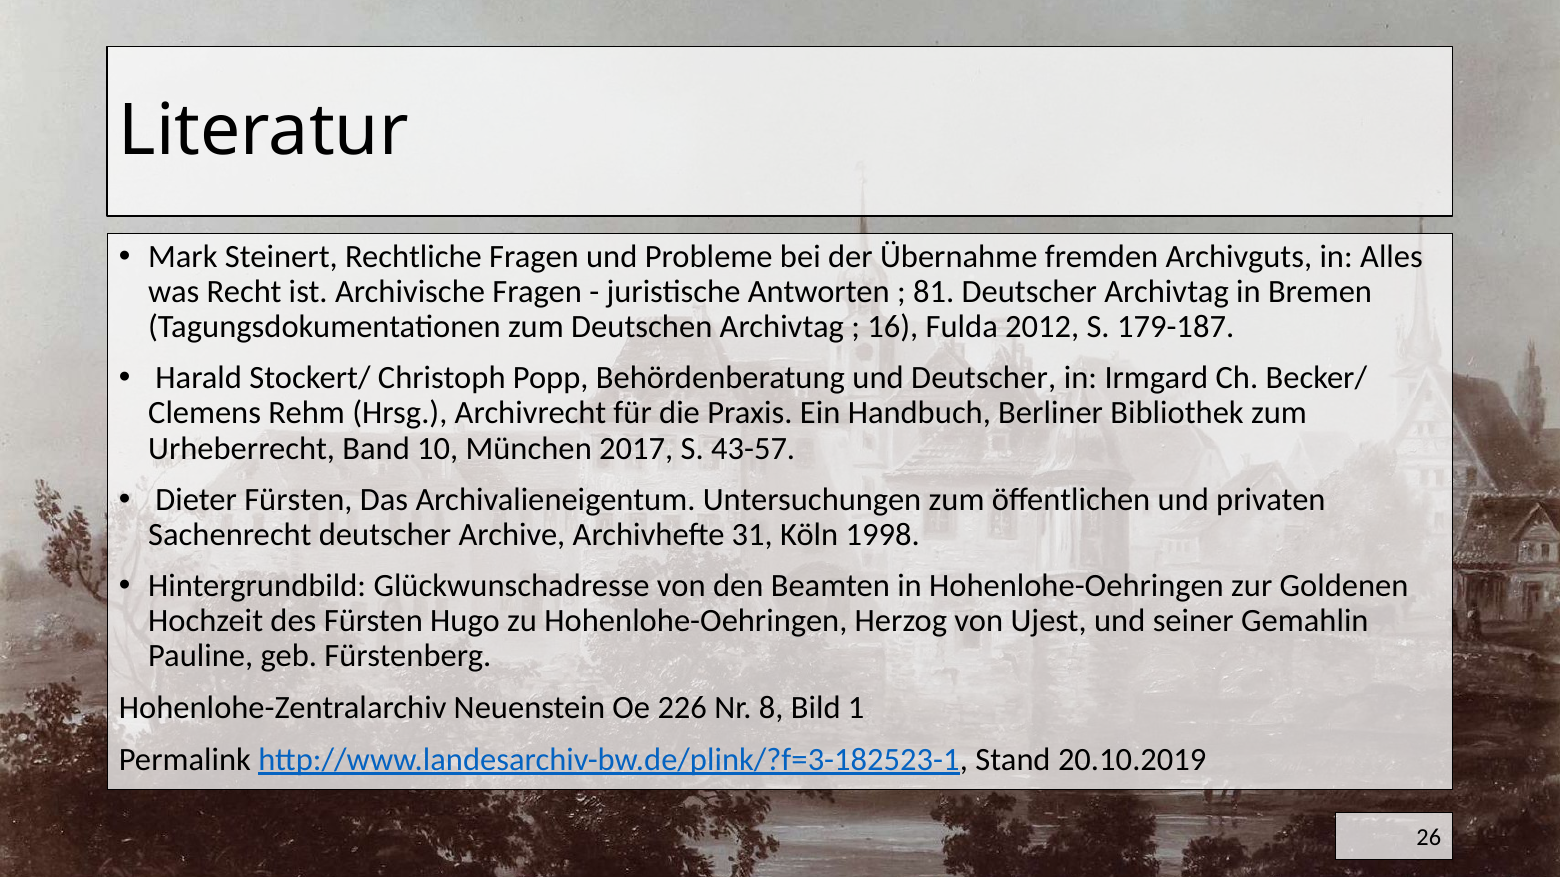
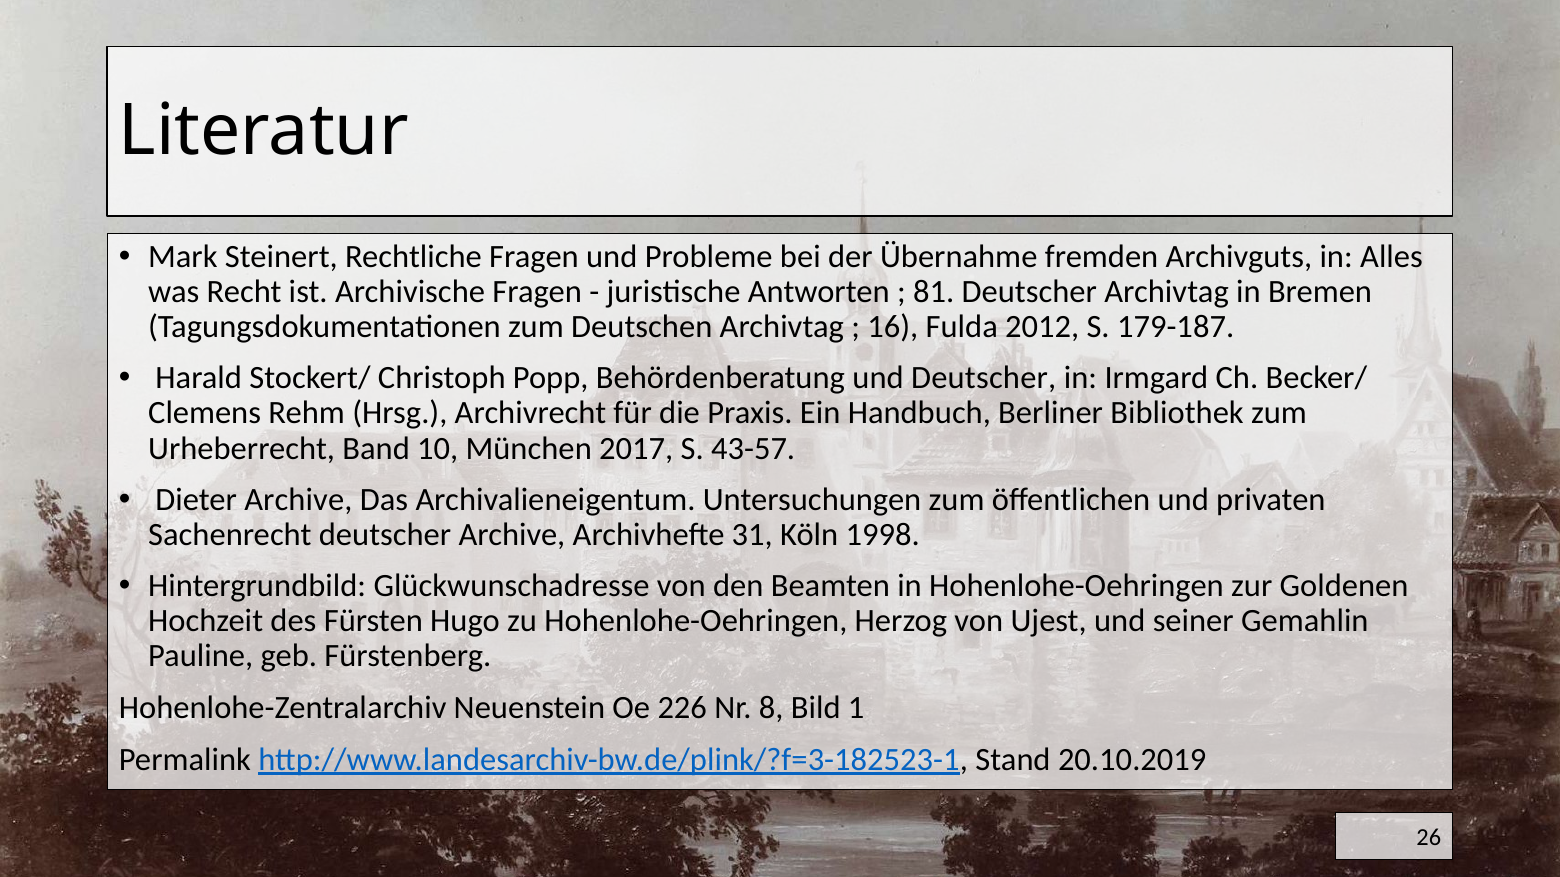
Dieter Fürsten: Fürsten -> Archive (298, 500)
